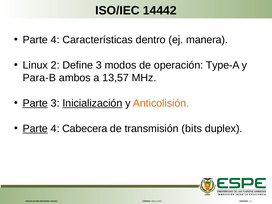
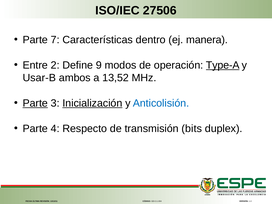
14442: 14442 -> 27506 (160, 11)
4: 4 -> 7 (55, 40)
Linux: Linux -> Entre (35, 65)
Define 3: 3 -> 9 (99, 65)
Type-A underline: none -> present (223, 65)
Para-B: Para-B -> Usar-B (39, 78)
13,57: 13,57 -> 13,52 (116, 78)
Anticolisión colour: orange -> blue (161, 103)
Parte underline: present -> none (35, 129)
Cabecera: Cabecera -> Respecto (85, 129)
